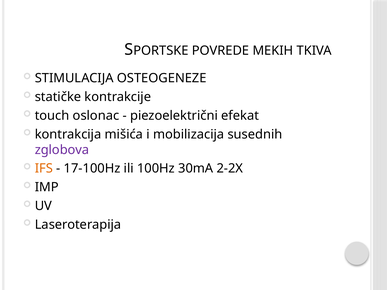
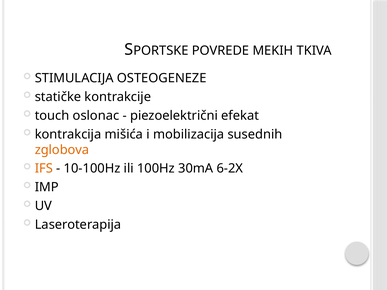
zglobova colour: purple -> orange (62, 150)
17-100Hz: 17-100Hz -> 10-100Hz (92, 169)
2-2X: 2-2X -> 6-2X (230, 169)
